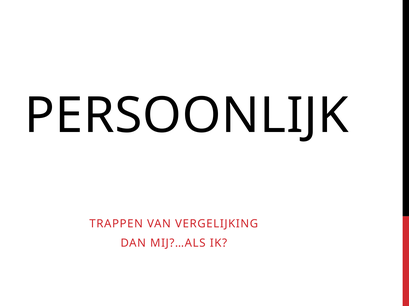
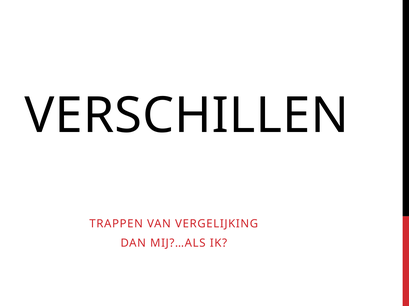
PERSOONLIJK: PERSOONLIJK -> VERSCHILLEN (187, 116)
